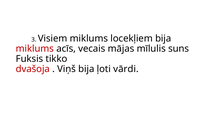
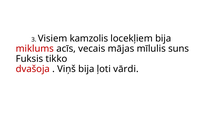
Visiem miklums: miklums -> kamzolis (89, 39)
